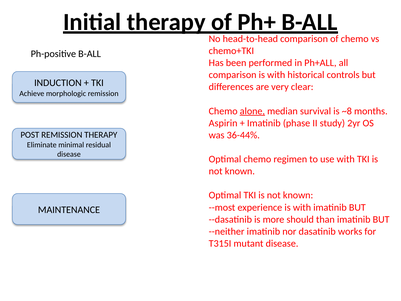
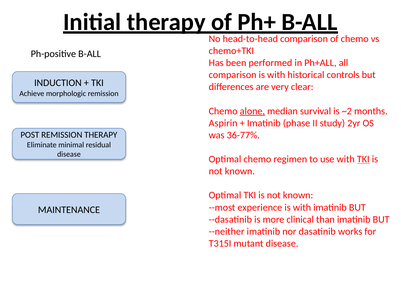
~8: ~8 -> ~2 (347, 111)
36-44%: 36-44% -> 36-77% (243, 135)
TKI underline: none -> present (363, 159)
should: should -> clinical (300, 219)
